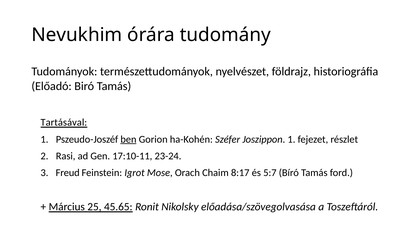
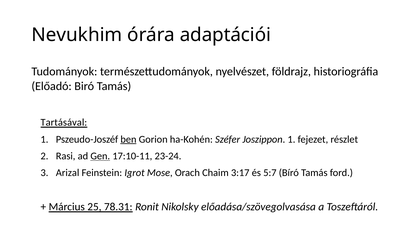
tudomány: tudomány -> adaptációi (225, 35)
Gen underline: none -> present (100, 156)
Freud: Freud -> Arizal (68, 172)
8:17: 8:17 -> 3:17 (240, 172)
45.65: 45.65 -> 78.31 (118, 206)
